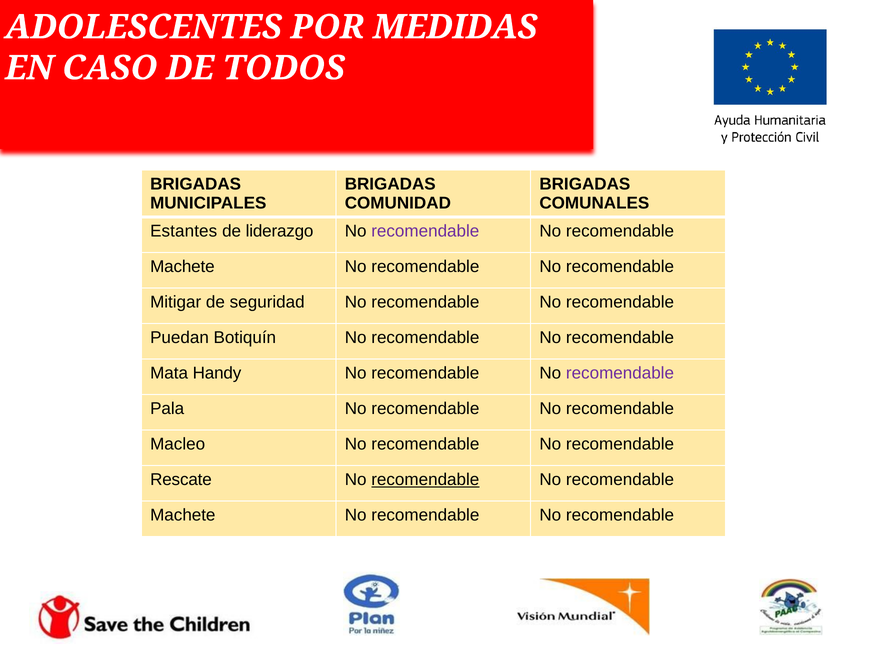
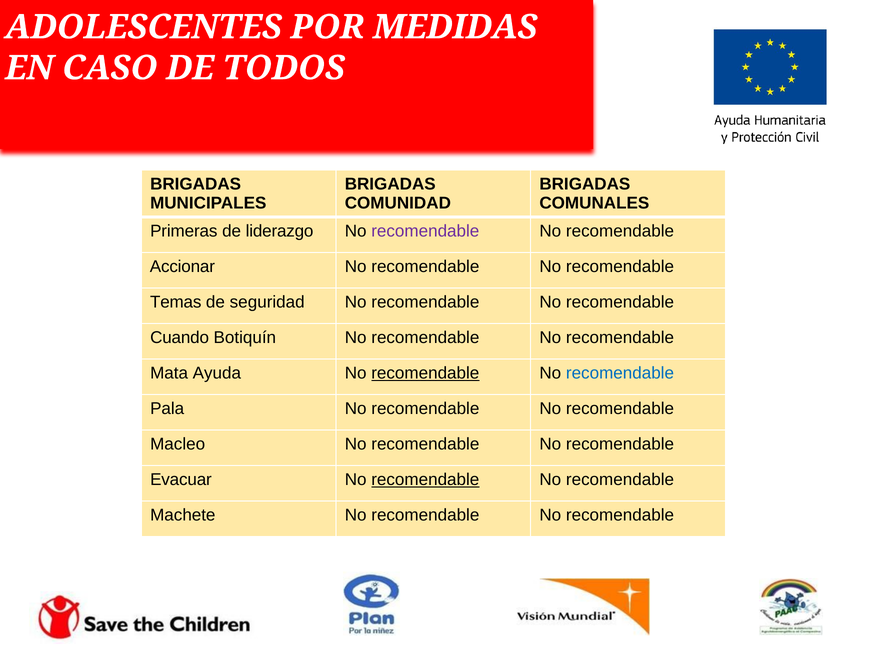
Estantes: Estantes -> Primeras (184, 231)
Machete: Machete -> Accionar (182, 267)
Mitigar: Mitigar -> Temas (176, 302)
Puedan: Puedan -> Cuando (180, 338)
Handy: Handy -> Ayuda (217, 373)
recomendable underline: none -> present (425, 373)
recomendable colour: purple -> blue (620, 373)
Rescate: Rescate -> Evacuar (181, 480)
